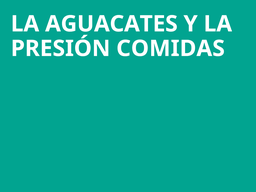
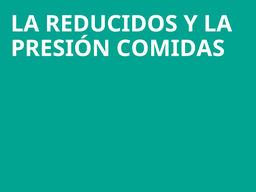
AGUACATES: AGUACATES -> REDUCIDOS (111, 24)
